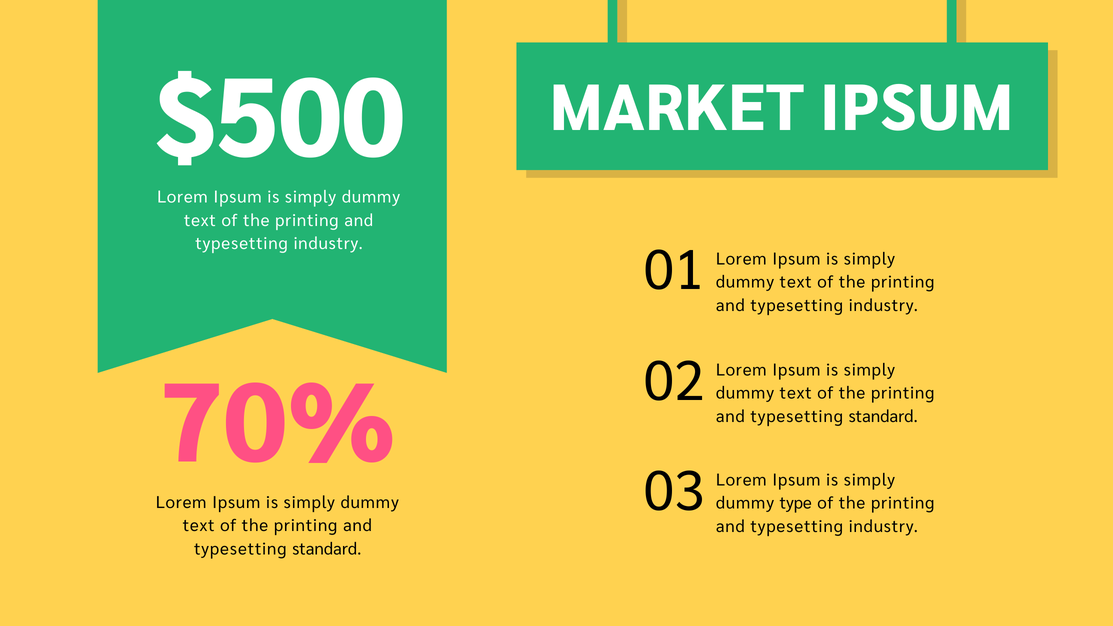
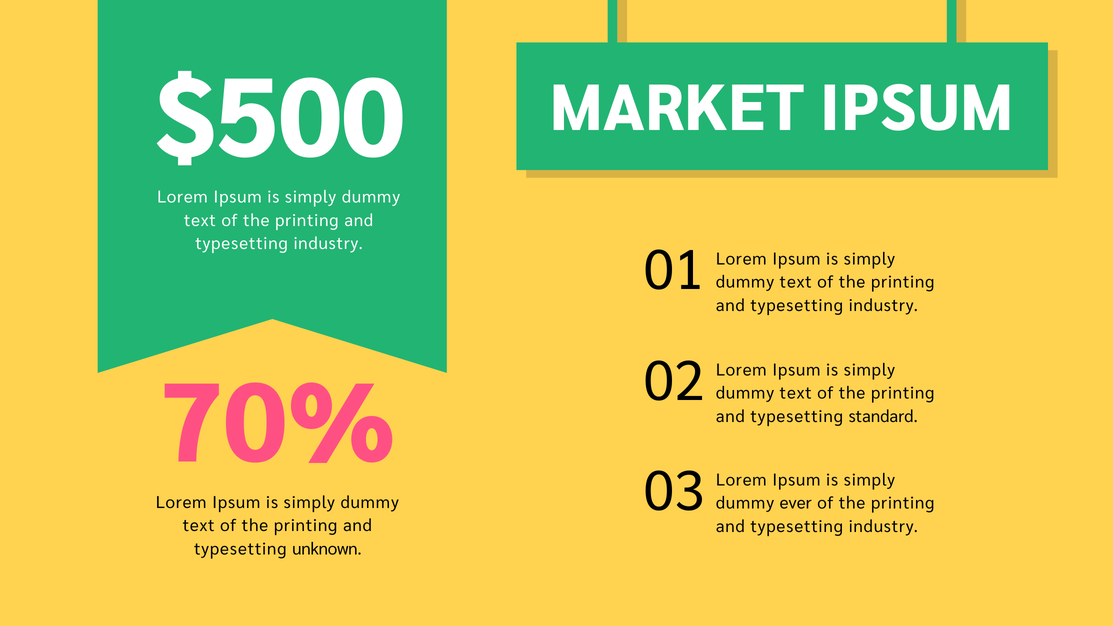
type: type -> ever (796, 503)
standard: standard -> unknown (327, 549)
